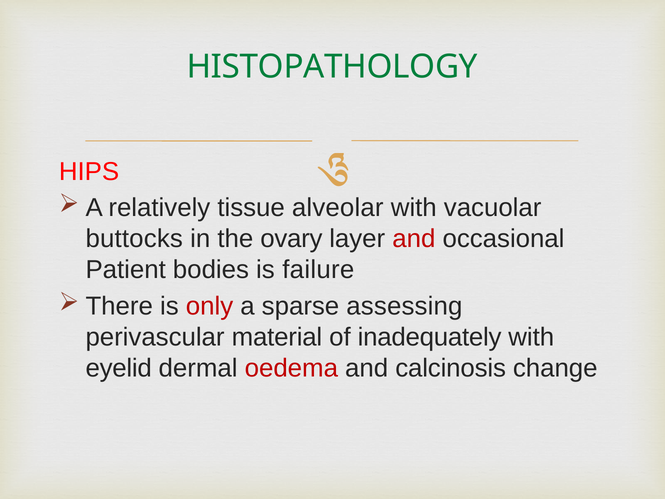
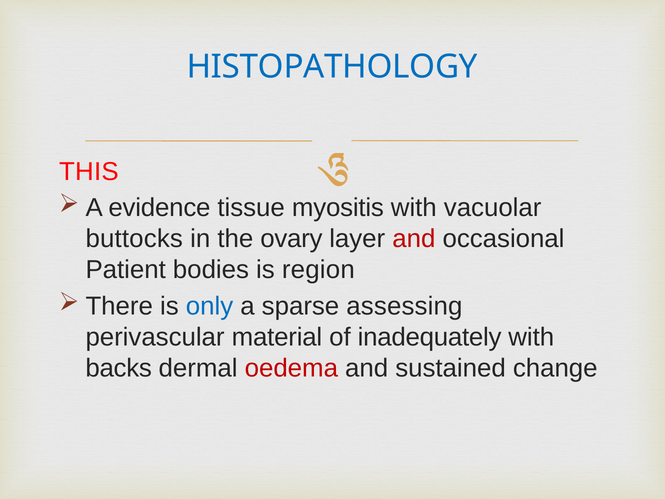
HISTOPATHOLOGY colour: green -> blue (332, 67)
HIPS: HIPS -> THIS (89, 171)
relatively: relatively -> evidence (159, 208)
alveolar: alveolar -> myositis (338, 208)
failure: failure -> region (318, 270)
only colour: red -> blue (209, 306)
eyelid: eyelid -> backs (119, 368)
calcinosis: calcinosis -> sustained (451, 368)
